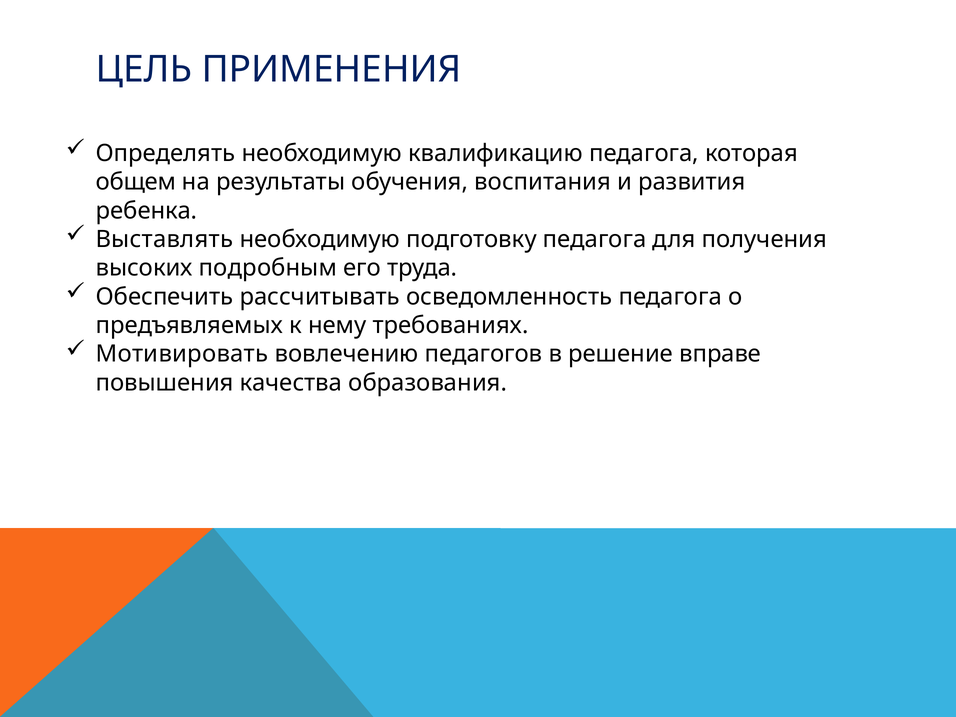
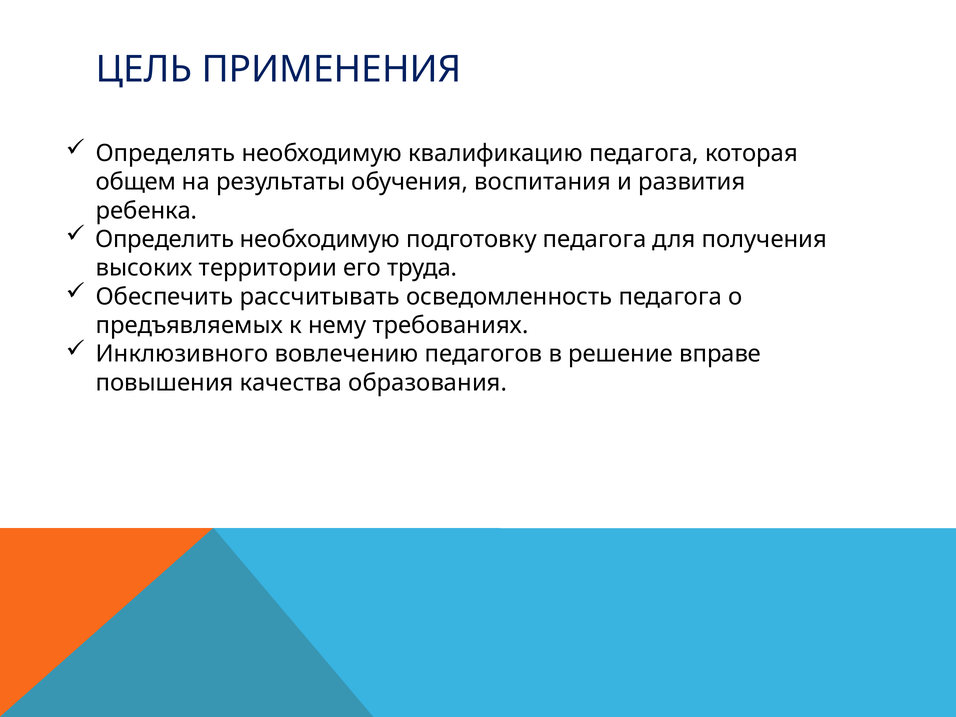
Выставлять: Выставлять -> Определить (165, 239)
подробным: подробным -> территории (268, 268)
Мотивировать: Мотивировать -> Инклюзивного (182, 354)
